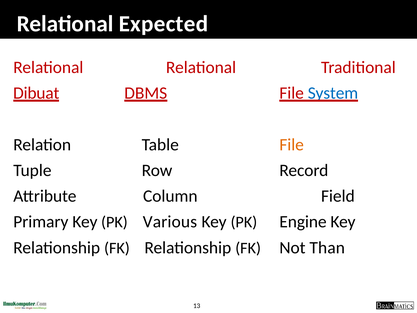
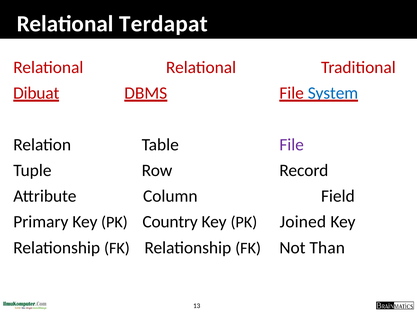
Expected: Expected -> Terdapat (163, 24)
File colour: orange -> purple (292, 145)
Various: Various -> Country (170, 222)
Engine: Engine -> Joined (303, 222)
